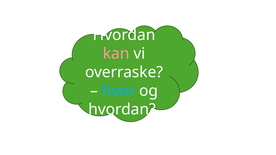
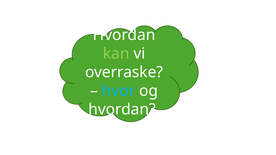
kan colour: pink -> light green (116, 54)
